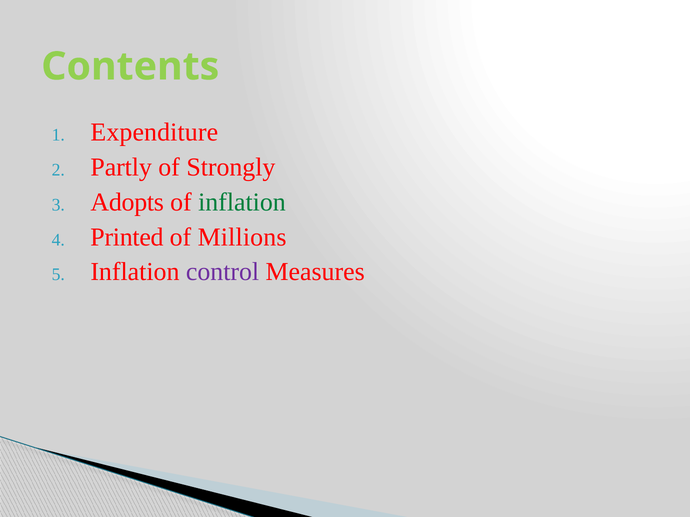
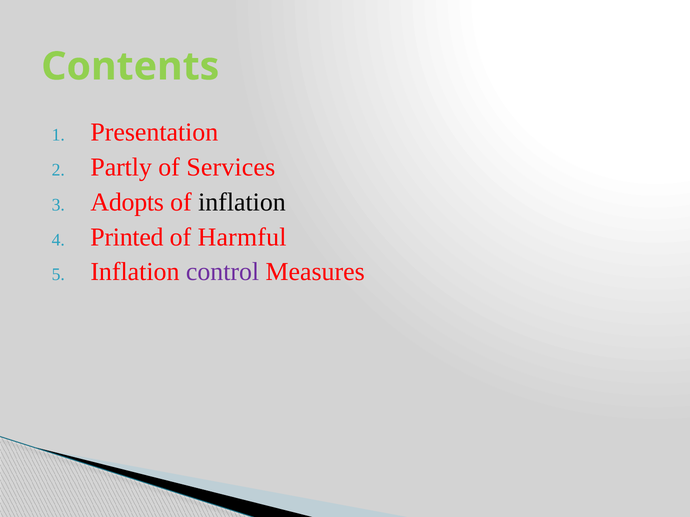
Expenditure: Expenditure -> Presentation (154, 133)
Strongly: Strongly -> Services (231, 167)
inflation colour: green -> black (242, 202)
Millions: Millions -> Harmful (242, 237)
